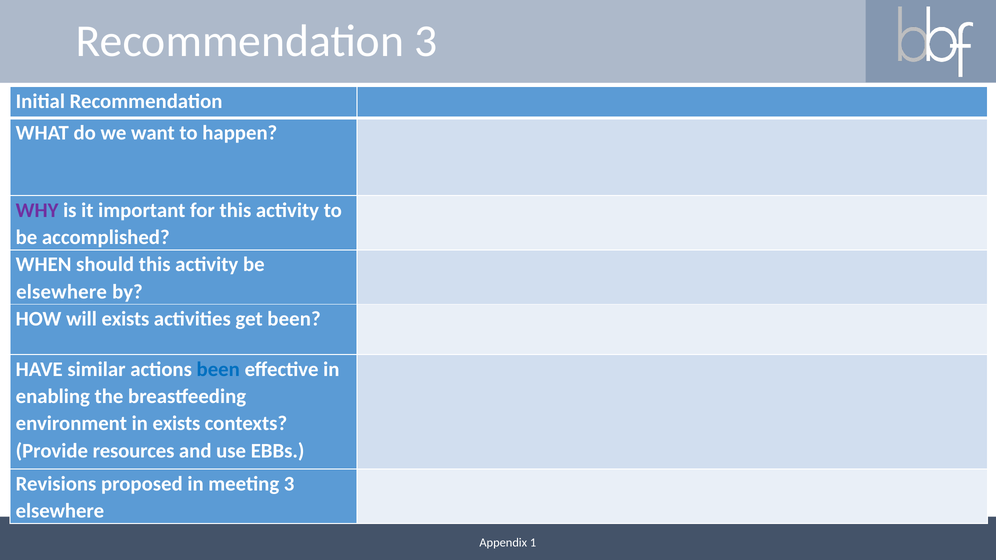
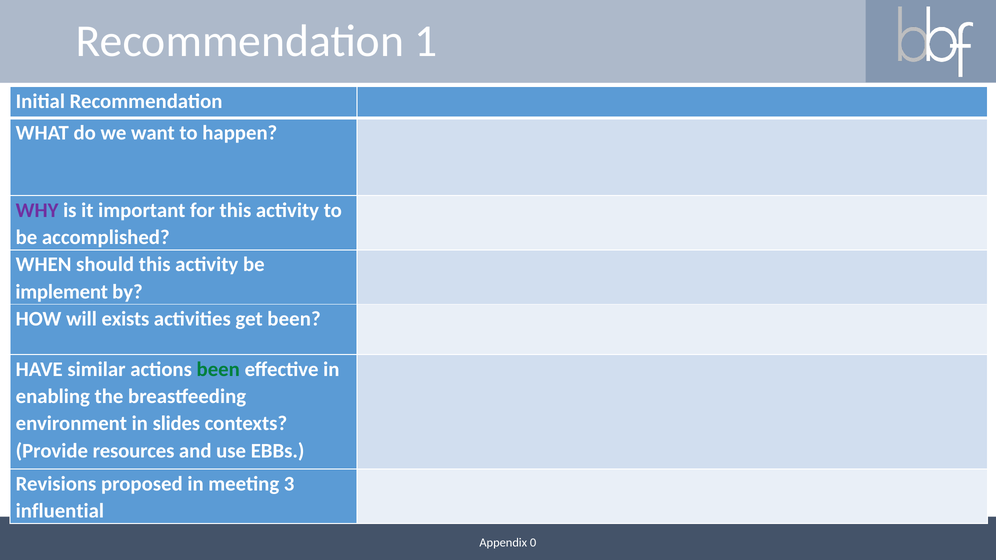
Recommendation 3: 3 -> 1 (426, 41)
elsewhere: elsewhere -> implement (62, 292)
been colour: blue -> green (218, 369)
in exists: exists -> slides (176, 424)
elsewhere: elsewhere -> influential (60, 511)
1: 1 -> 0 (533, 543)
